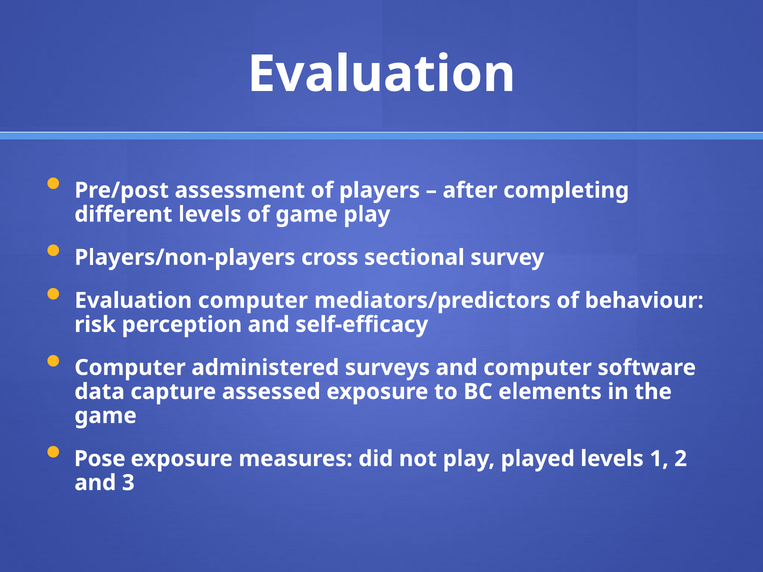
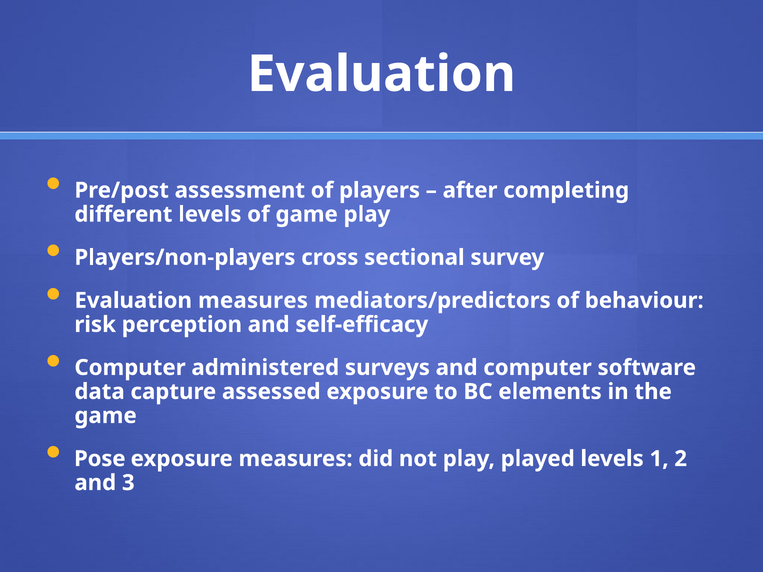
Evaluation computer: computer -> measures (253, 301)
